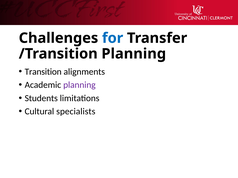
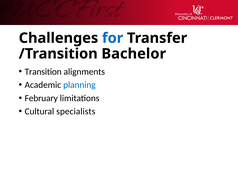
/Transition Planning: Planning -> Bachelor (134, 54)
planning colour: purple -> blue (79, 85)
Students: Students -> February (41, 98)
